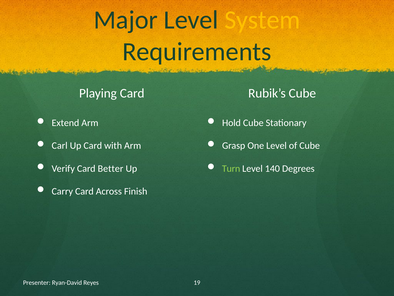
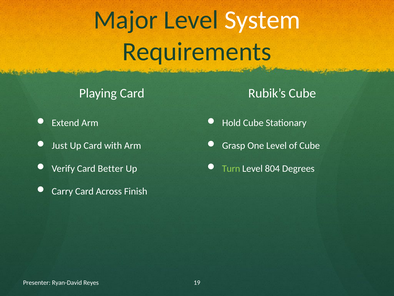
System colour: yellow -> white (262, 20)
Carl: Carl -> Just (60, 145)
140: 140 -> 804 (272, 168)
